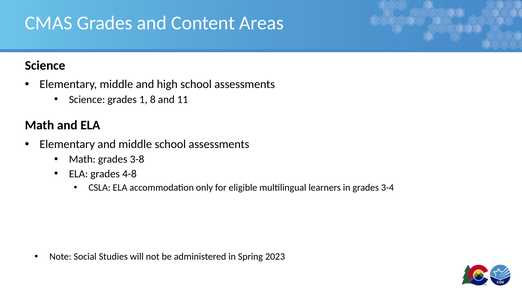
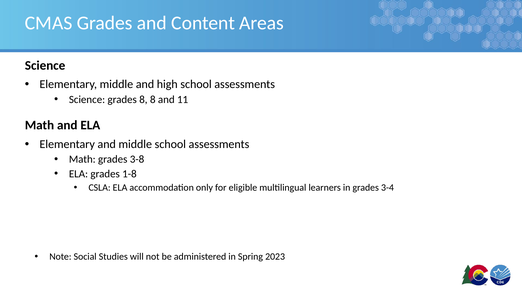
grades 1: 1 -> 8 (143, 99)
4-8: 4-8 -> 1-8 (129, 174)
